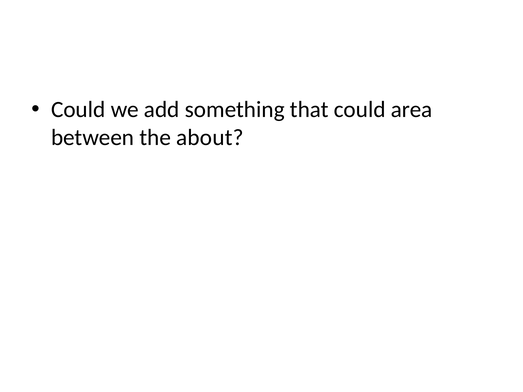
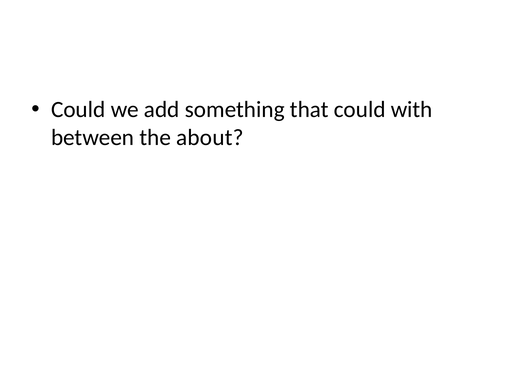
area: area -> with (412, 110)
